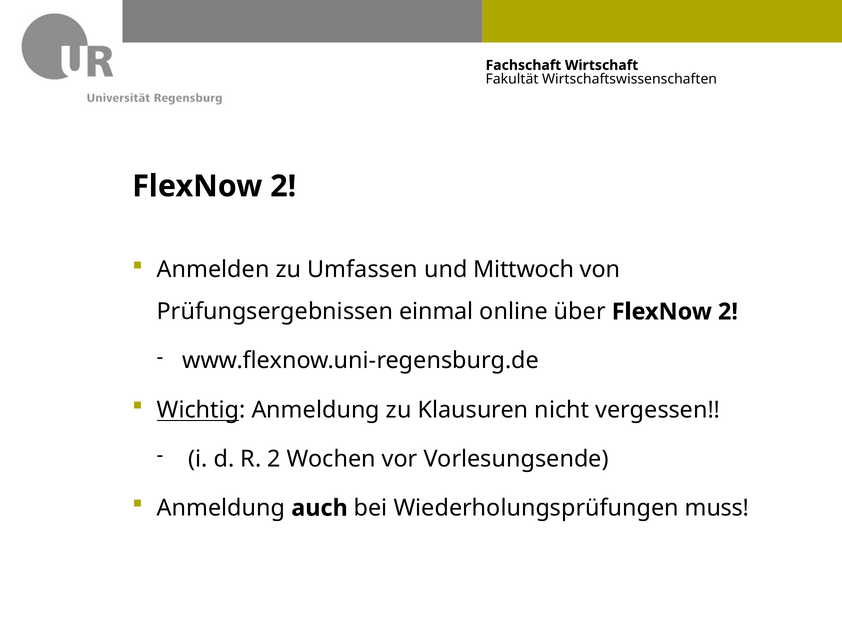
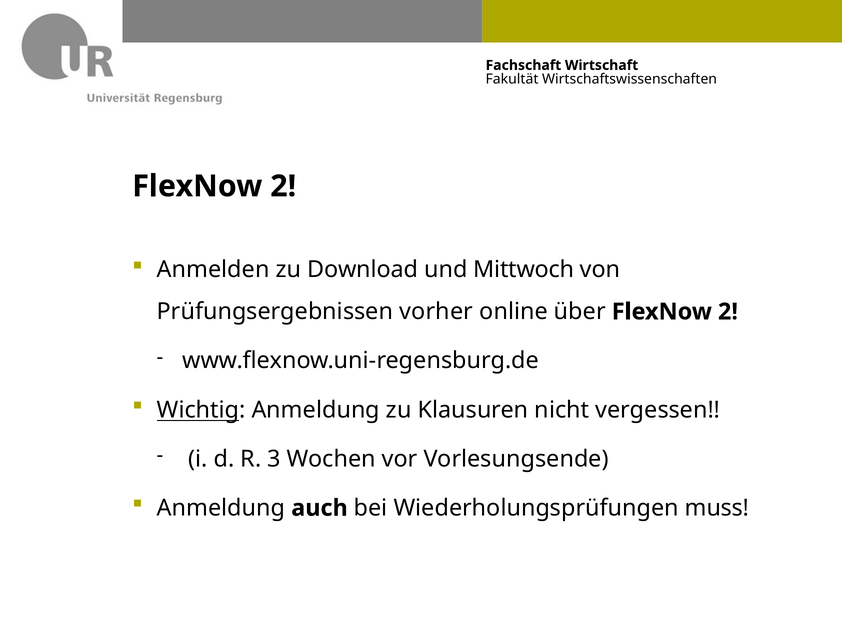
Umfassen: Umfassen -> Download (363, 270)
einmal: einmal -> vorher (436, 312)
R 2: 2 -> 3 (274, 459)
